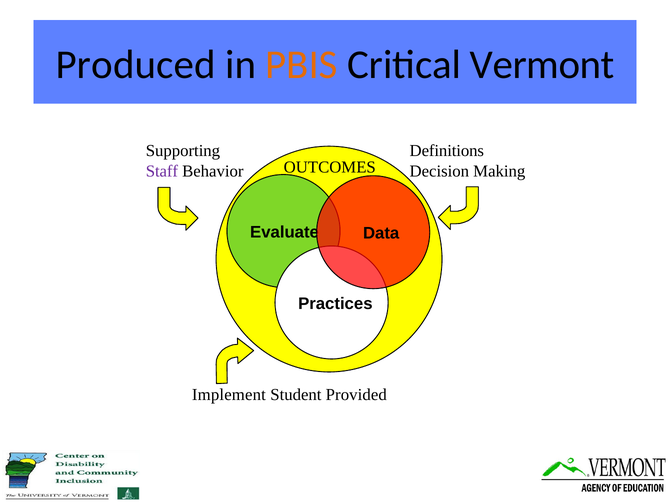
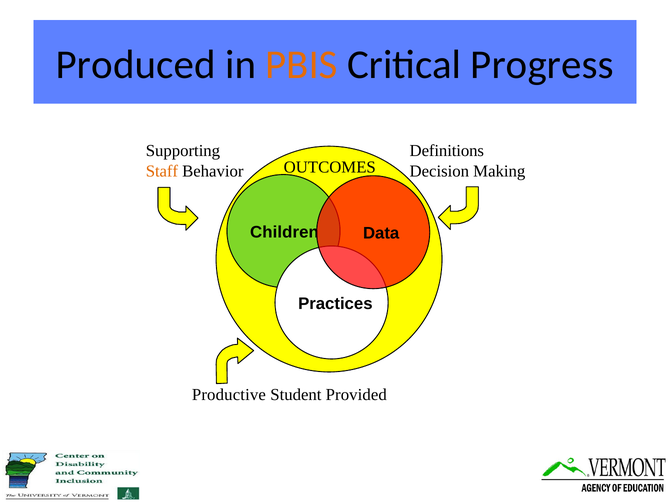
Vermont: Vermont -> Progress (542, 65)
Staff colour: purple -> orange (162, 171)
Evaluate: Evaluate -> Children (284, 232)
Implement: Implement -> Productive (229, 395)
